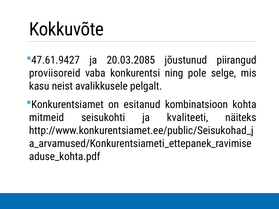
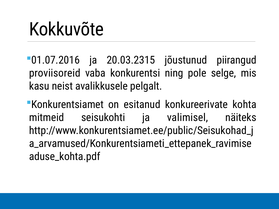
47.61.9427: 47.61.9427 -> 01.07.2016 (56, 60)
20.03.2085: 20.03.2085 -> 20.03.2315 (131, 60)
kombinatsioon: kombinatsioon -> konkureerivate (196, 105)
kvaliteeti: kvaliteeti -> valimisel (188, 118)
